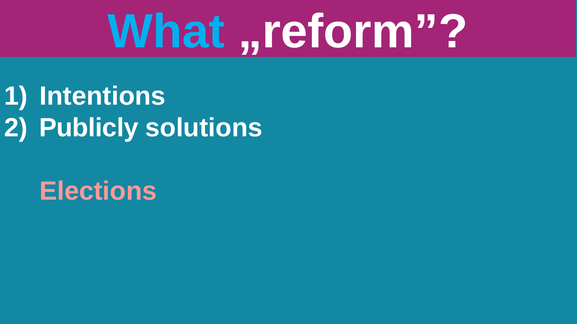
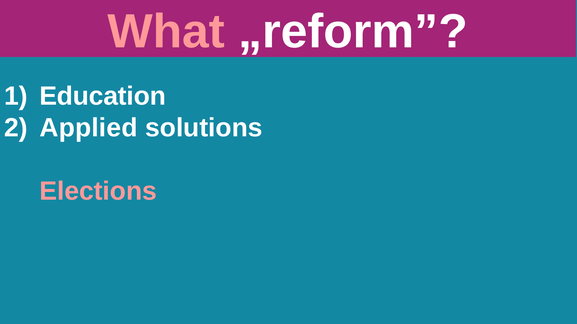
What colour: light blue -> pink (166, 32)
Intentions: Intentions -> Education (103, 96)
Publicly: Publicly -> Applied (89, 128)
